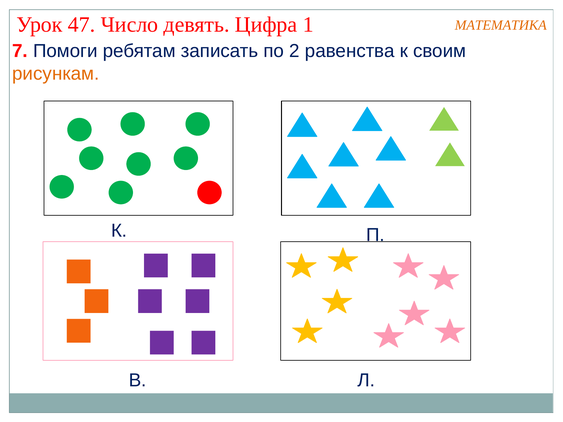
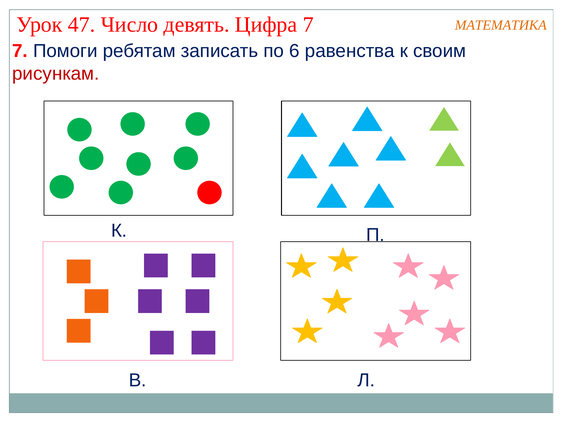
Цифра 1: 1 -> 7 (308, 25)
2: 2 -> 6 (294, 51)
рисункам colour: orange -> red (56, 74)
